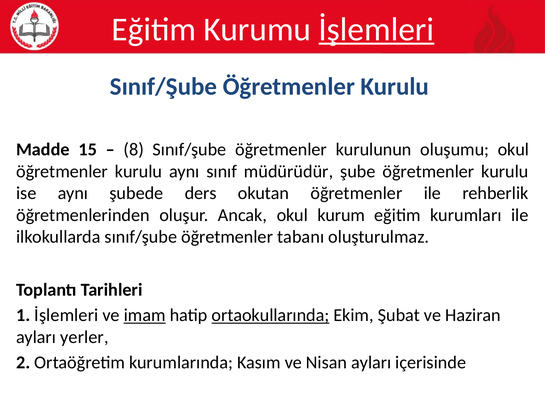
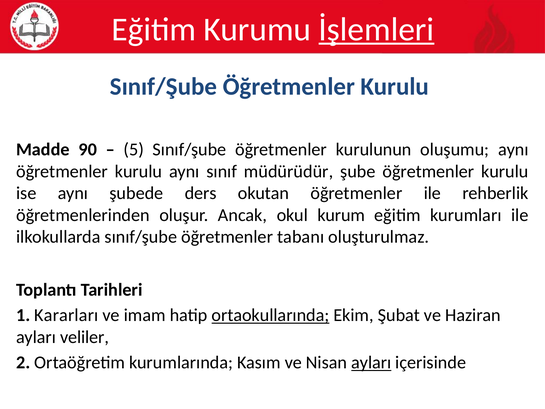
15: 15 -> 90 (88, 149)
8: 8 -> 5 (134, 149)
oluşumu okul: okul -> aynı (513, 149)
1 İşlemleri: İşlemleri -> Kararları (66, 315)
imam underline: present -> none (145, 315)
yerler: yerler -> veliler (85, 337)
ayları underline: none -> present (371, 362)
